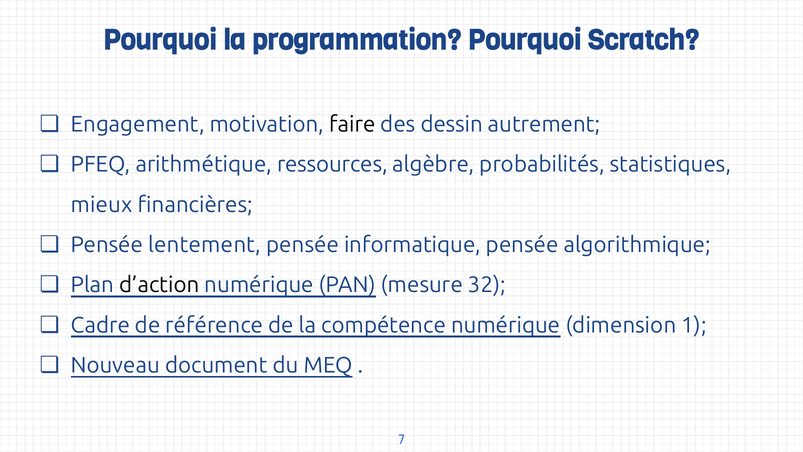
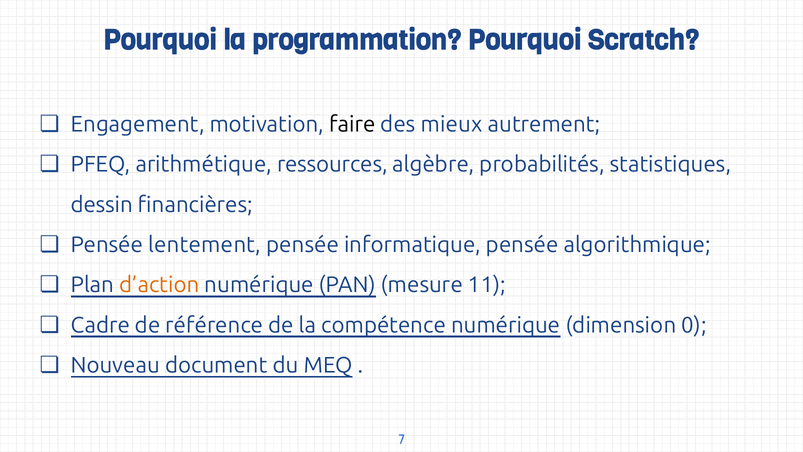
dessin: dessin -> mieux (452, 124)
mieux: mieux -> dessin (102, 205)
d’action colour: black -> orange (159, 285)
32: 32 -> 11 (487, 285)
1: 1 -> 0 (694, 325)
